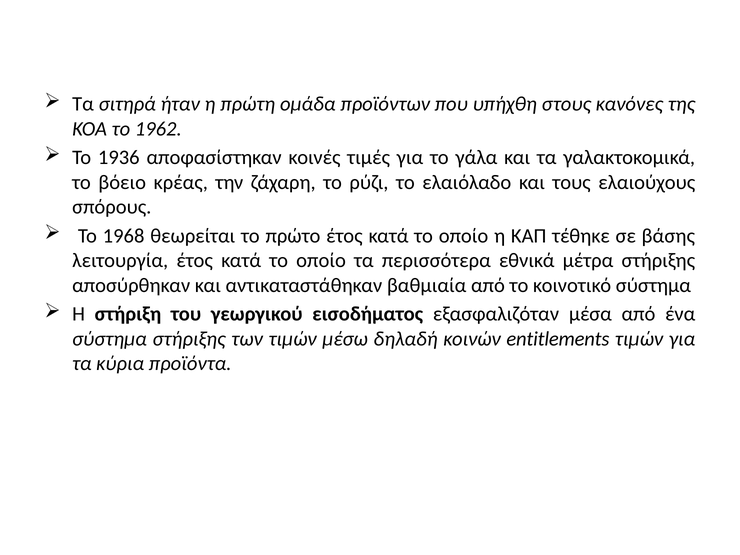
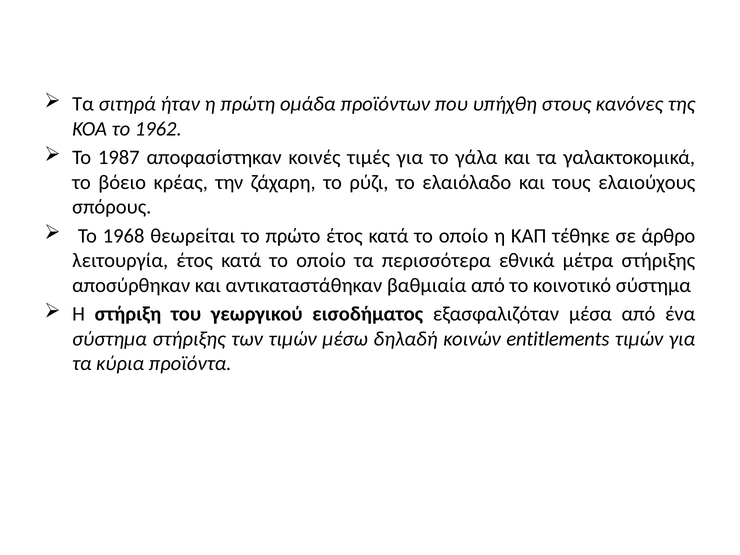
1936: 1936 -> 1987 (119, 158)
βάσης: βάσης -> άρθρο (668, 236)
